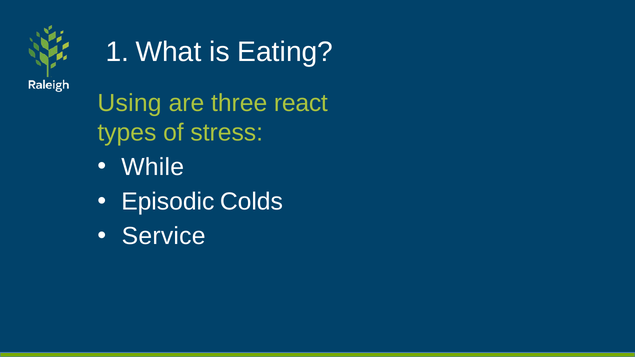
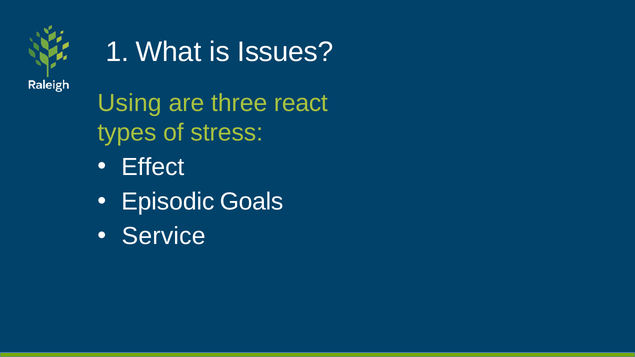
Eating: Eating -> Issues (285, 52)
While: While -> Effect (153, 167)
Colds: Colds -> Goals (252, 202)
